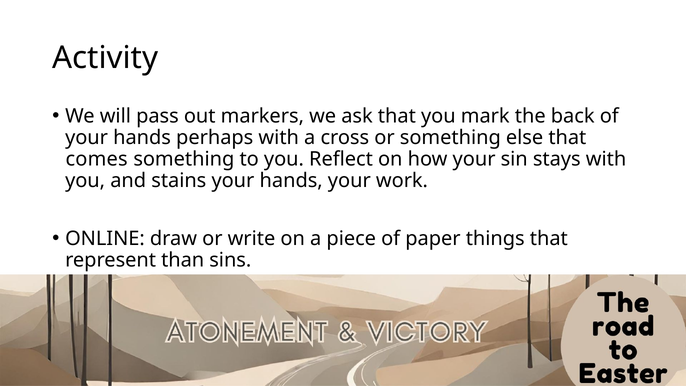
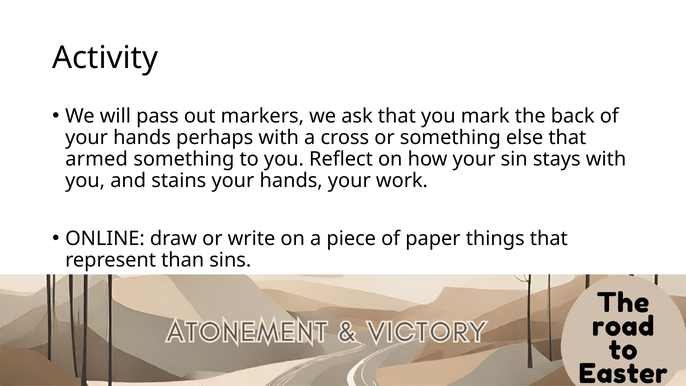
comes: comes -> armed (97, 159)
